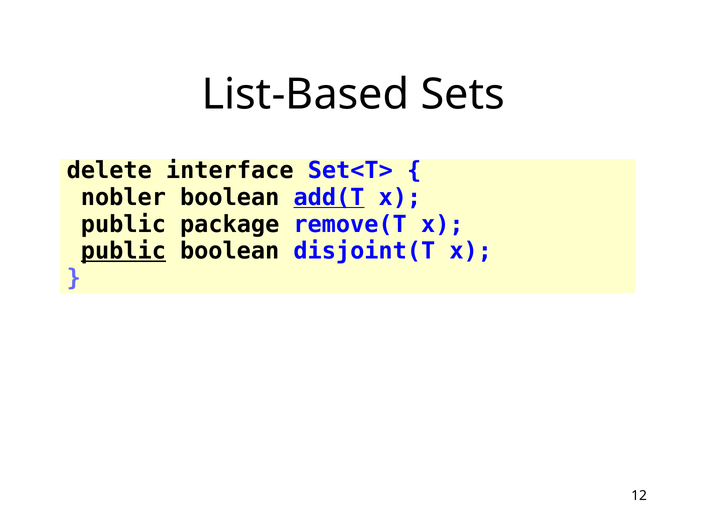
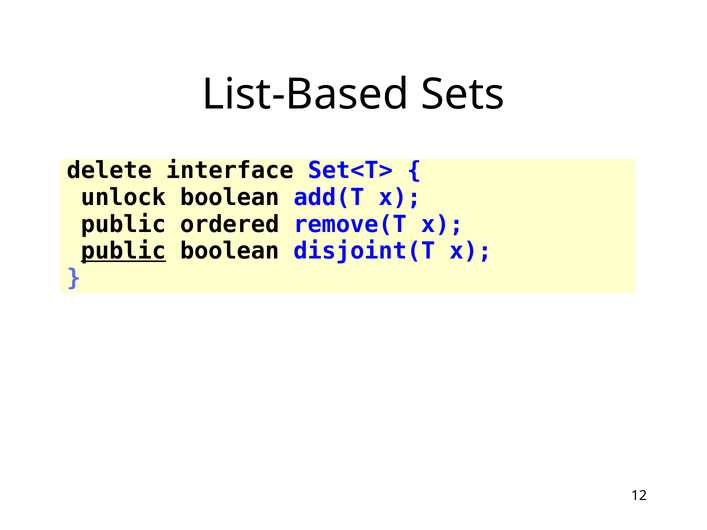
nobler: nobler -> unlock (123, 197)
add(T underline: present -> none (329, 197)
package: package -> ordered (230, 224)
